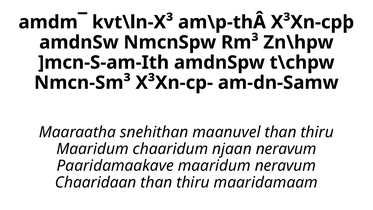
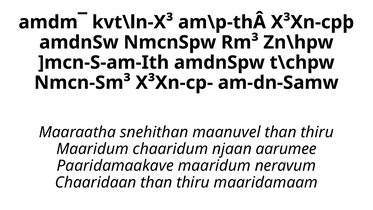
njaan neravum: neravum -> aarumee (286, 149)
